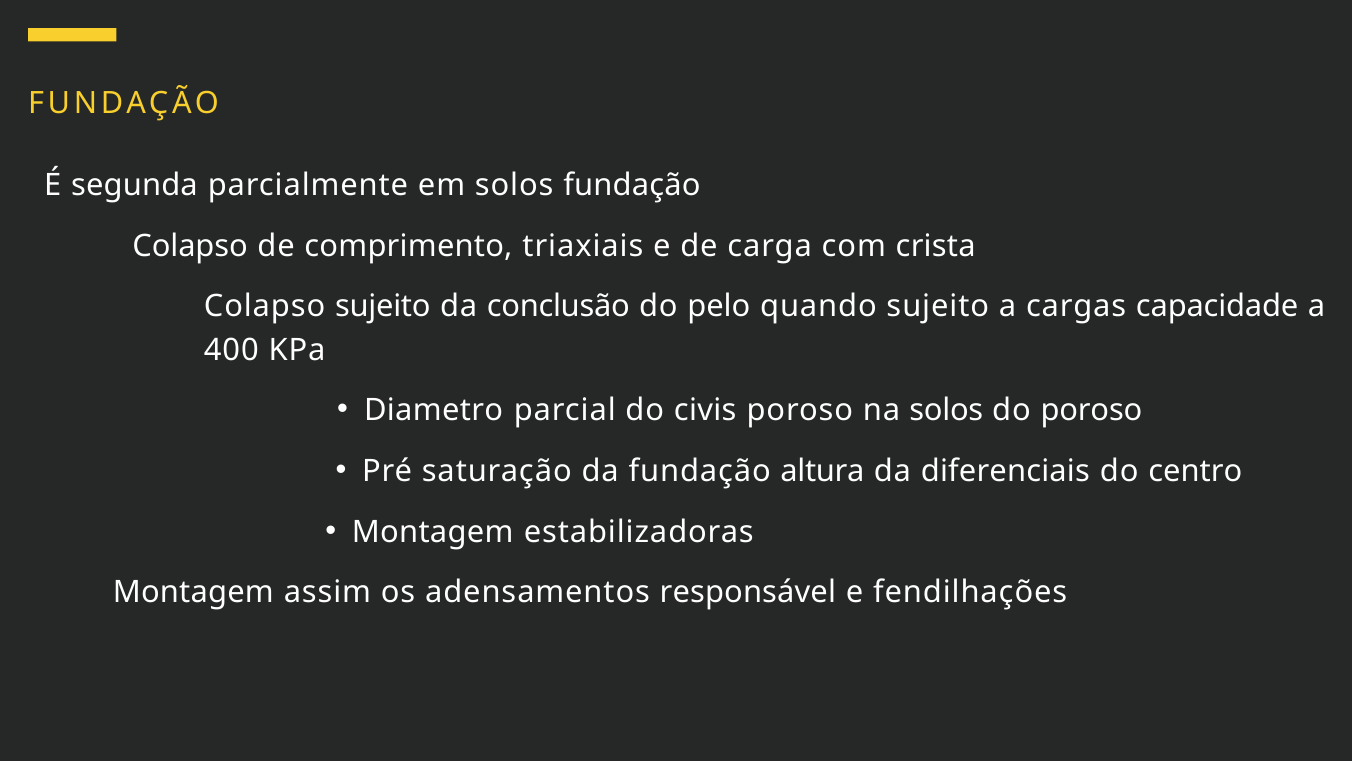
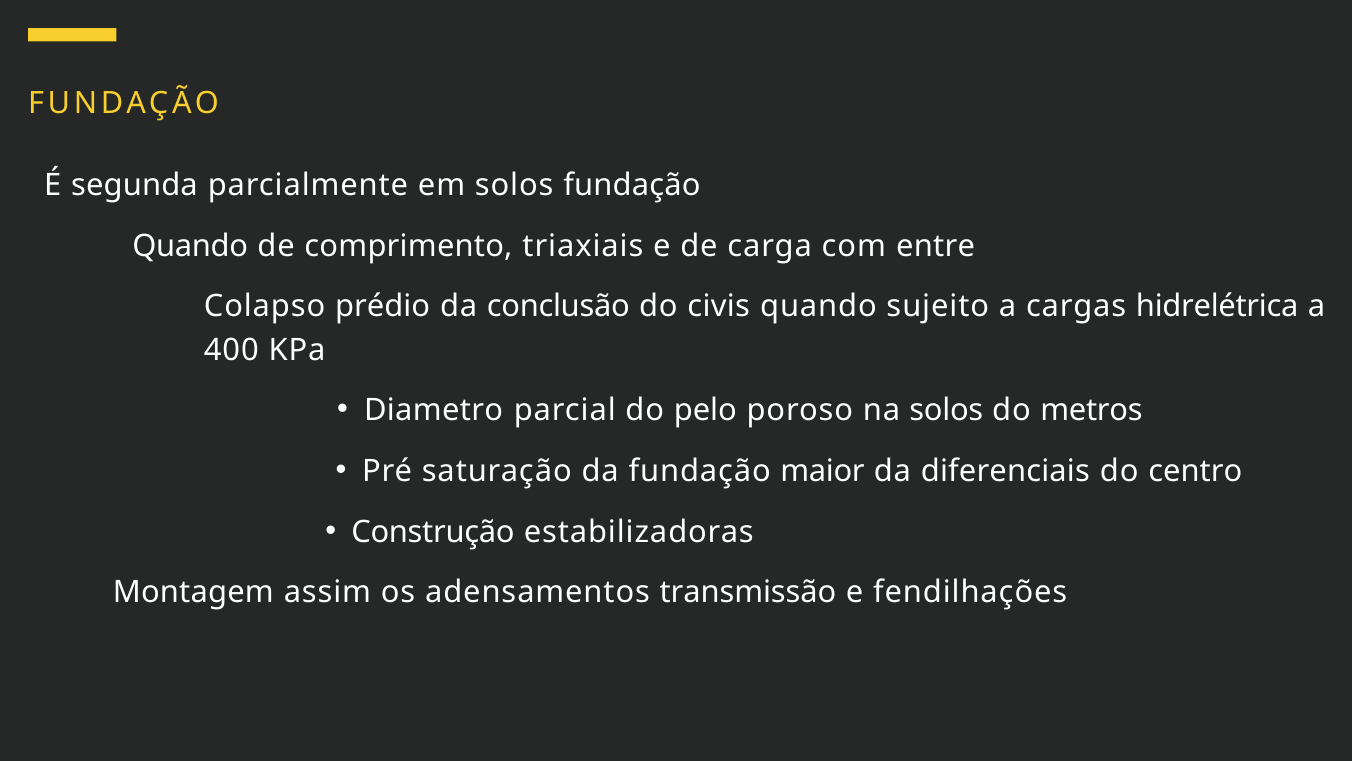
Colapso: Colapso -> Quando (190, 246)
crista: crista -> entre (936, 246)
Colapso sujeito: sujeito -> prédio (383, 306)
pelo: pelo -> civis (719, 306)
capacidade: capacidade -> hidrelétrica (1217, 306)
civis: civis -> pelo (705, 410)
do poroso: poroso -> metros (1092, 410)
altura: altura -> maior (822, 471)
Montagem: Montagem -> Construção (433, 532)
responsável: responsável -> transmissão (748, 592)
